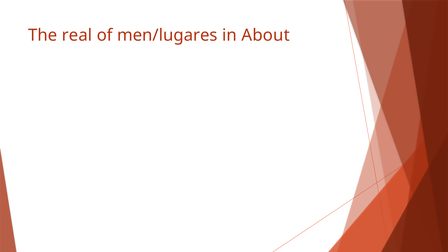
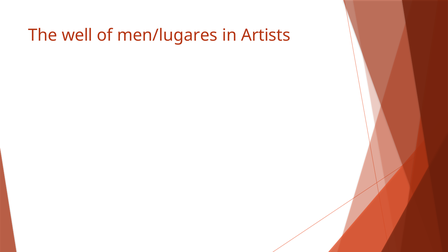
real: real -> well (77, 35)
About: About -> Artists (266, 35)
